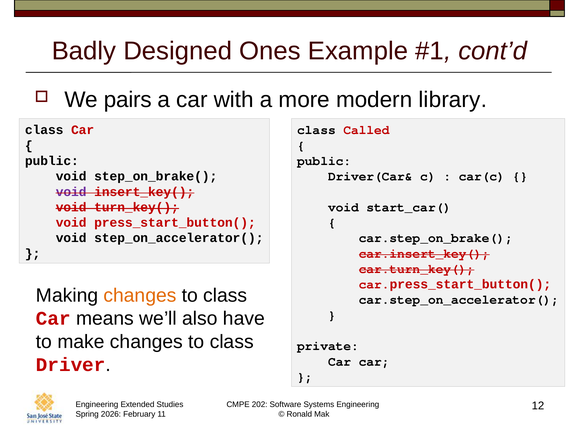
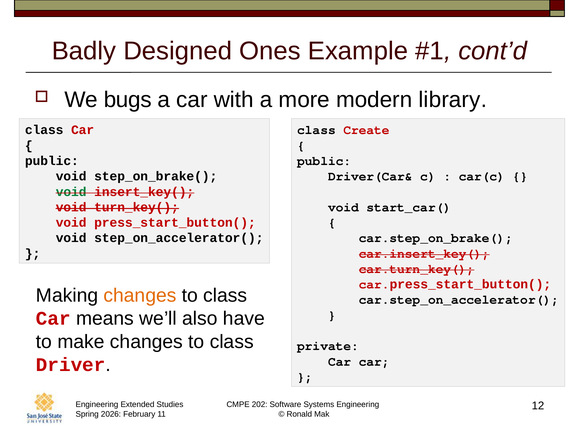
pairs: pairs -> bugs (128, 100)
Called: Called -> Create (367, 130)
void colour: purple -> green (71, 192)
